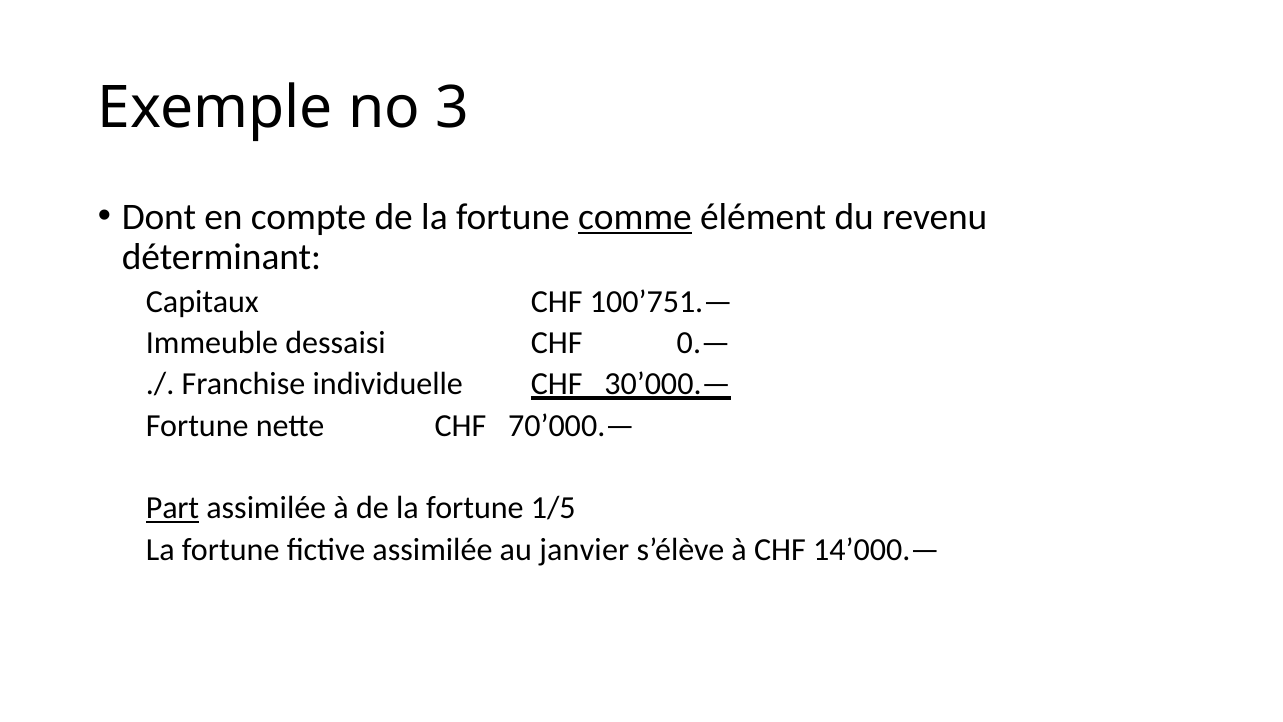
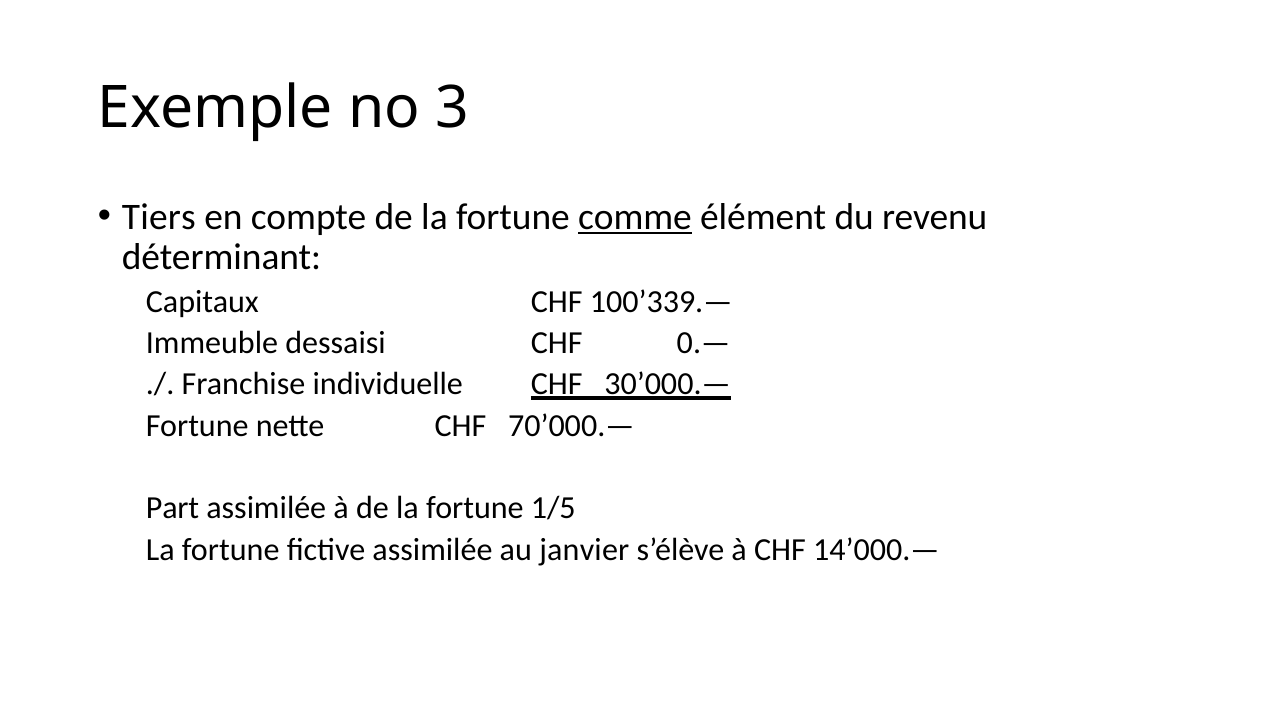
Dont: Dont -> Tiers (159, 217)
100’751.—: 100’751.— -> 100’339.— (661, 301)
Part underline: present -> none (173, 508)
